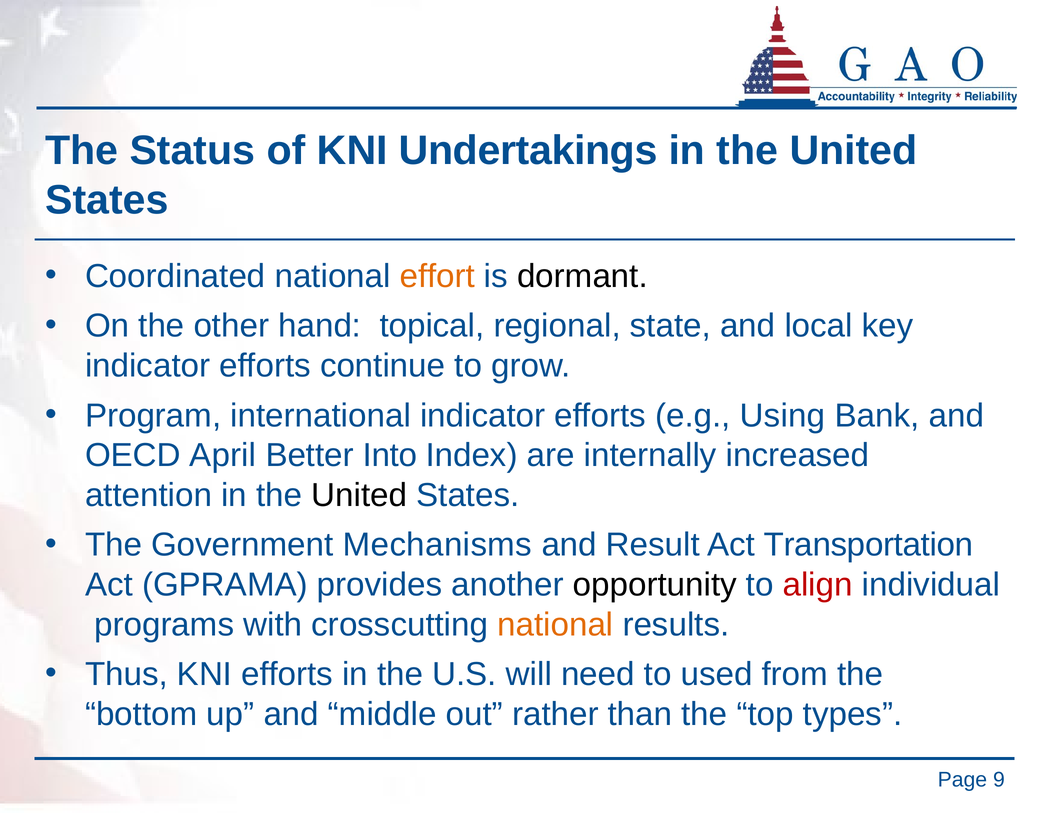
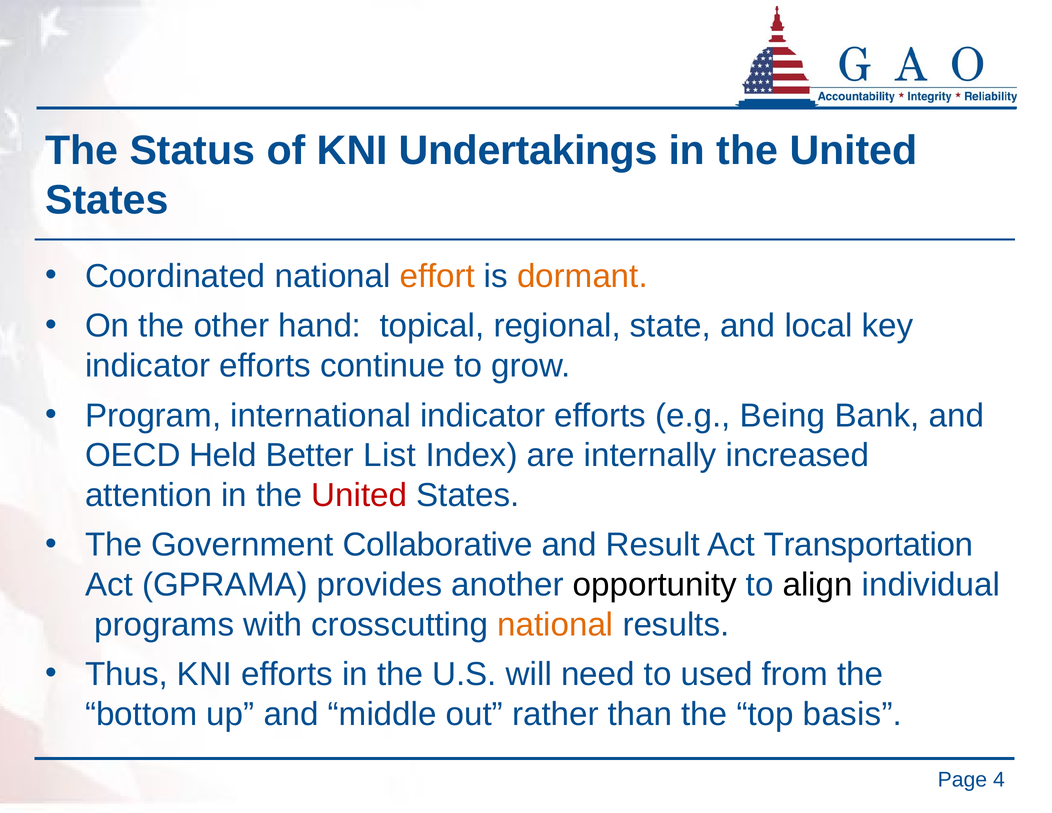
dormant colour: black -> orange (582, 276)
Using: Using -> Being (783, 416)
April: April -> Held (223, 455)
Into: Into -> List (390, 455)
United colour: black -> red (359, 495)
Mechanisms: Mechanisms -> Collaborative (438, 545)
align colour: red -> black (818, 585)
types: types -> basis (852, 714)
9: 9 -> 4 (999, 779)
